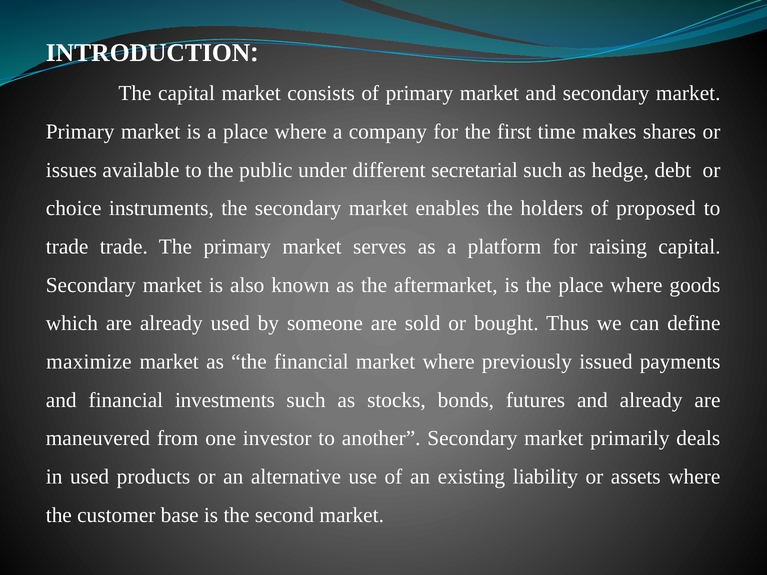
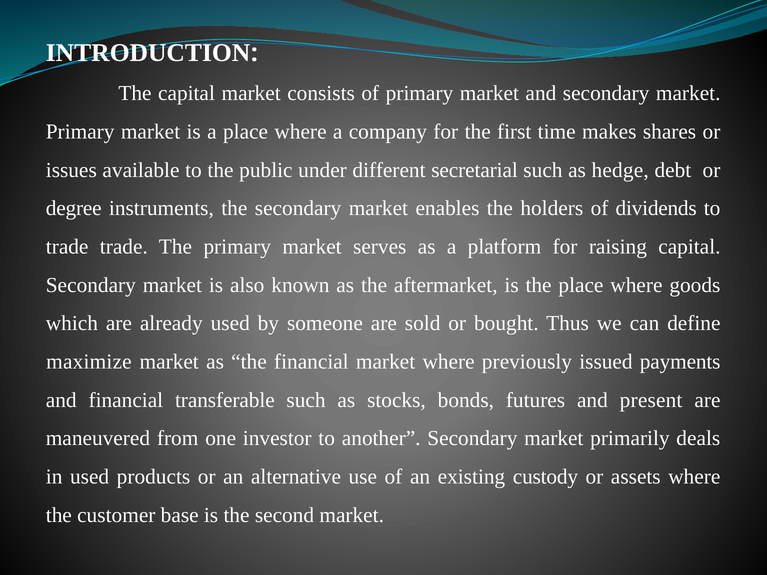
choice: choice -> degree (74, 208)
proposed: proposed -> dividends (656, 208)
investments: investments -> transferable (225, 400)
and already: already -> present (651, 400)
liability: liability -> custody (545, 477)
